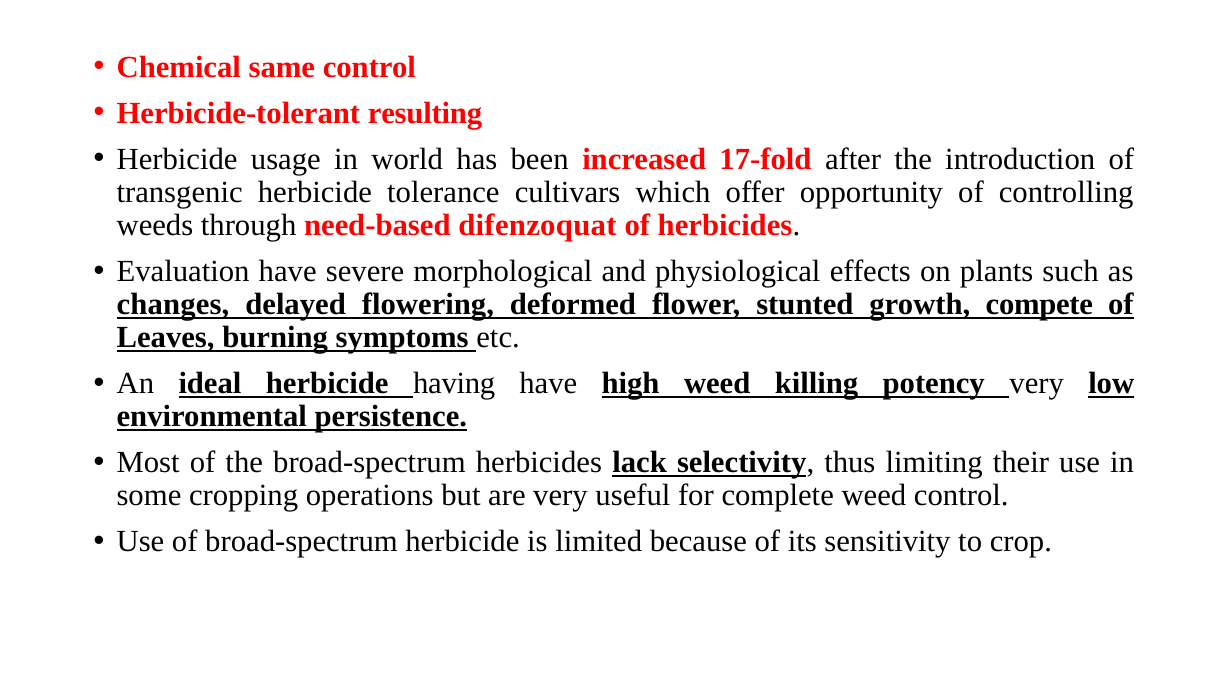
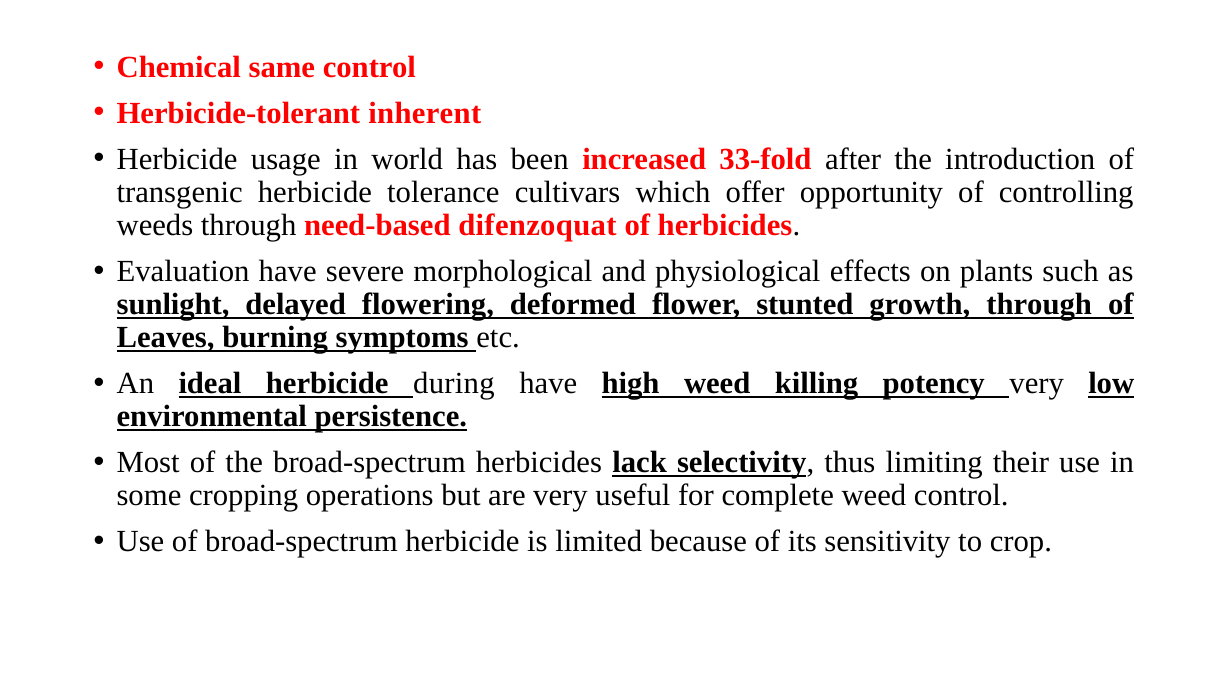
resulting: resulting -> inherent (425, 113)
17-fold: 17-fold -> 33-fold (765, 159)
changes: changes -> sunlight (173, 304)
growth compete: compete -> through (1039, 304)
having: having -> during (454, 383)
